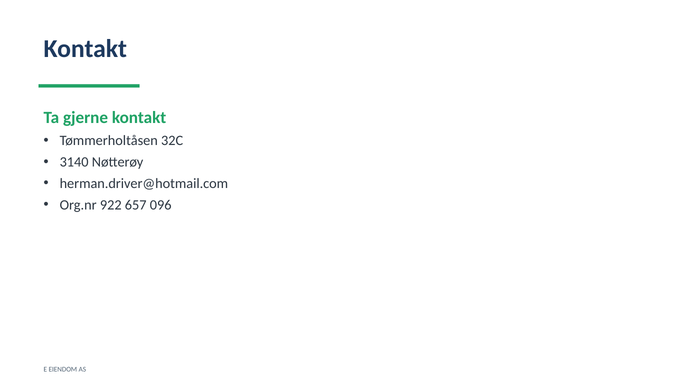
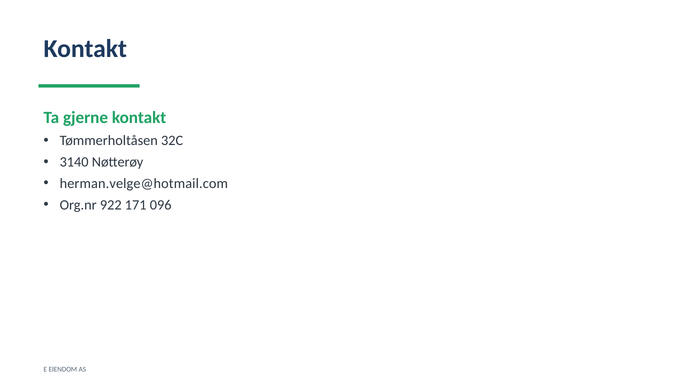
herman.driver@hotmail.com: herman.driver@hotmail.com -> herman.velge@hotmail.com (144, 184)
657: 657 -> 171 (136, 205)
